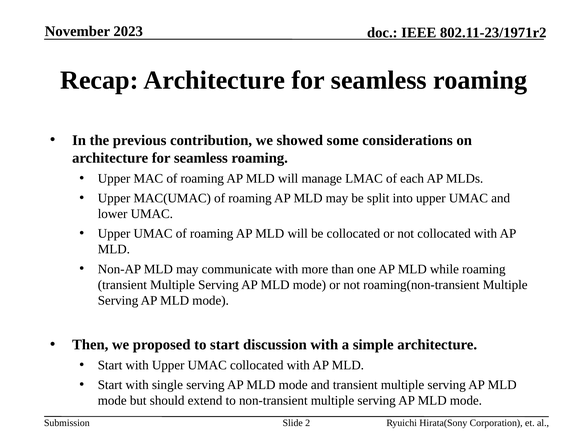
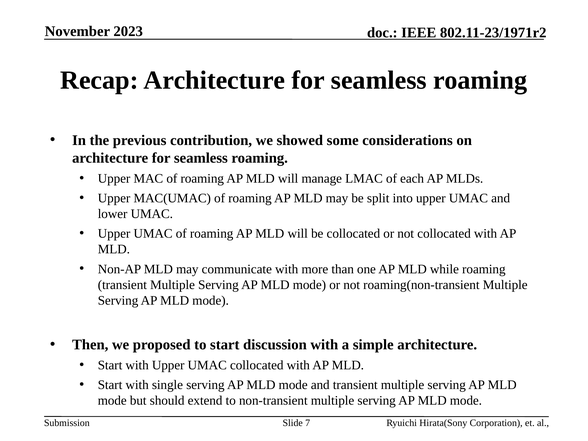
2: 2 -> 7 (308, 423)
